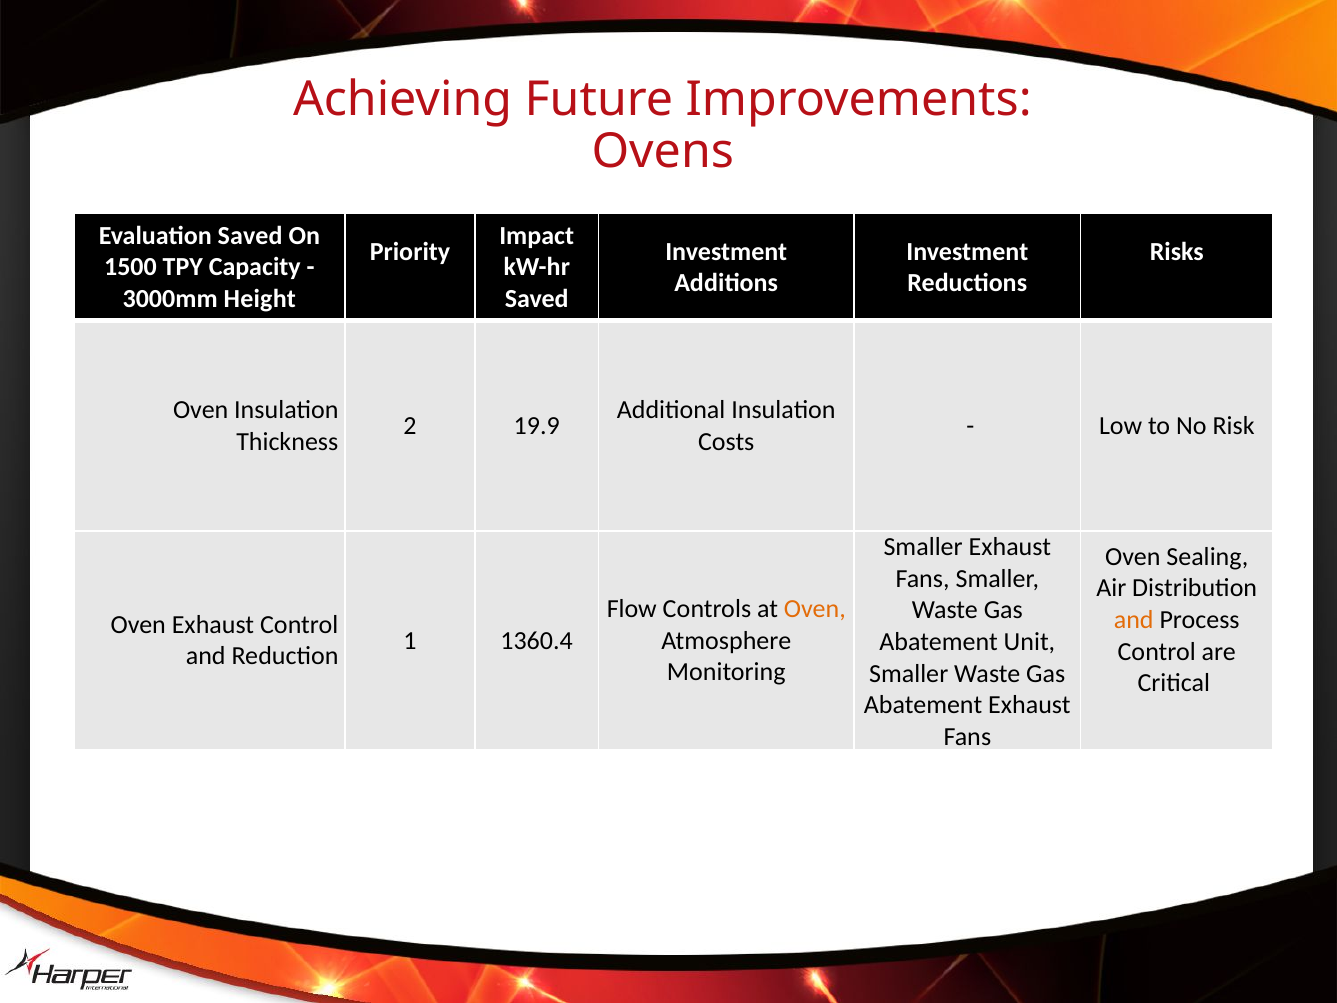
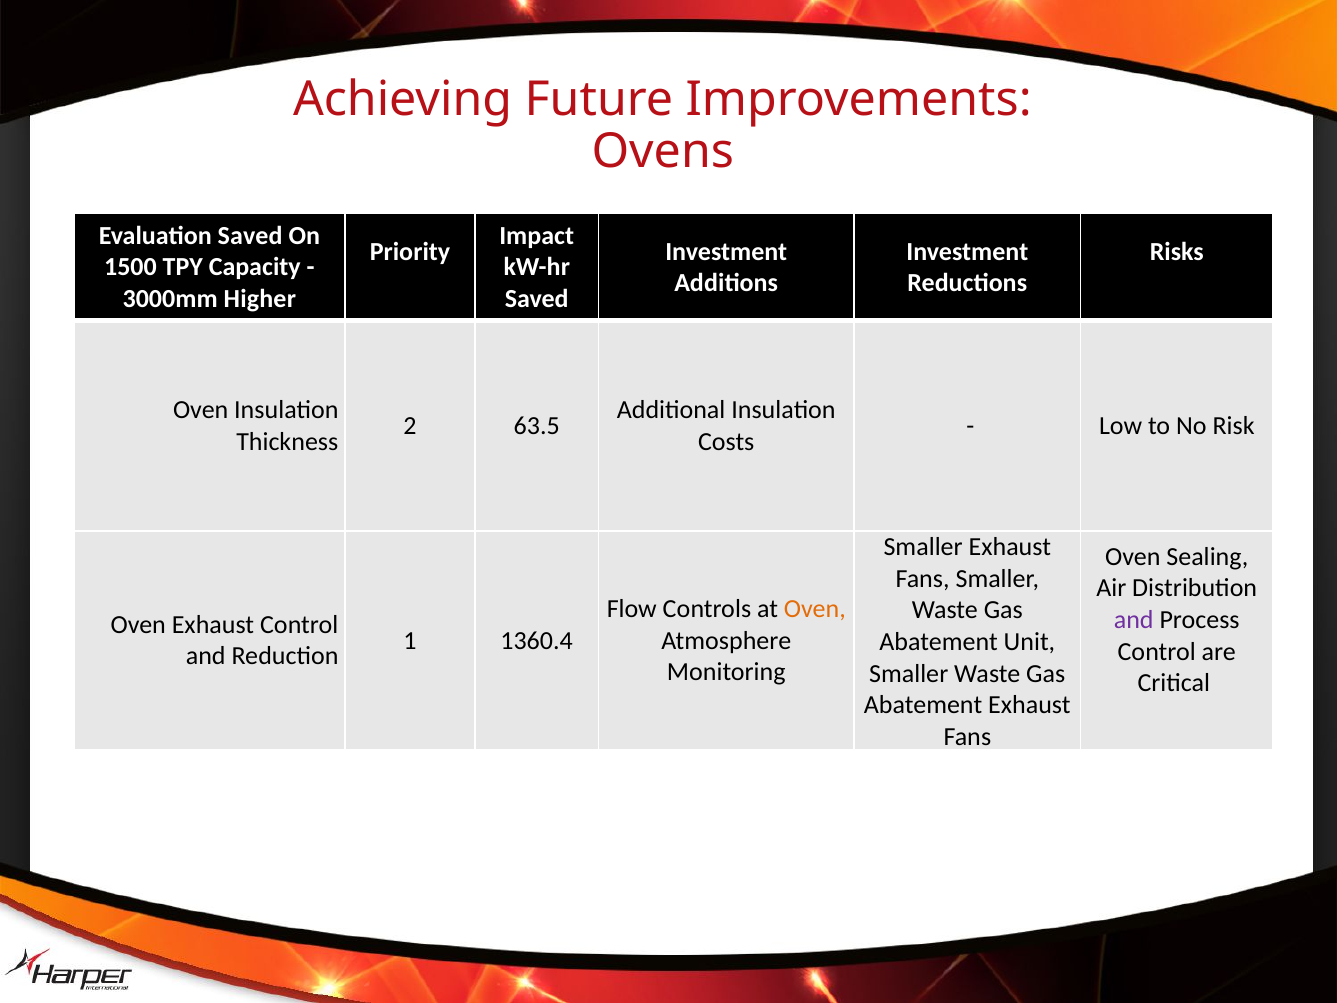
Height: Height -> Higher (260, 299)
19.9: 19.9 -> 63.5 (537, 426)
and colour: orange -> purple (1134, 620)
